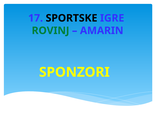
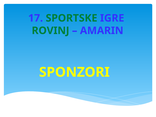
SPORTSKE colour: black -> green (72, 18)
